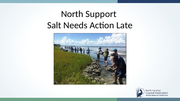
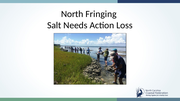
Support: Support -> Fringing (101, 14)
Late: Late -> Loss (124, 25)
